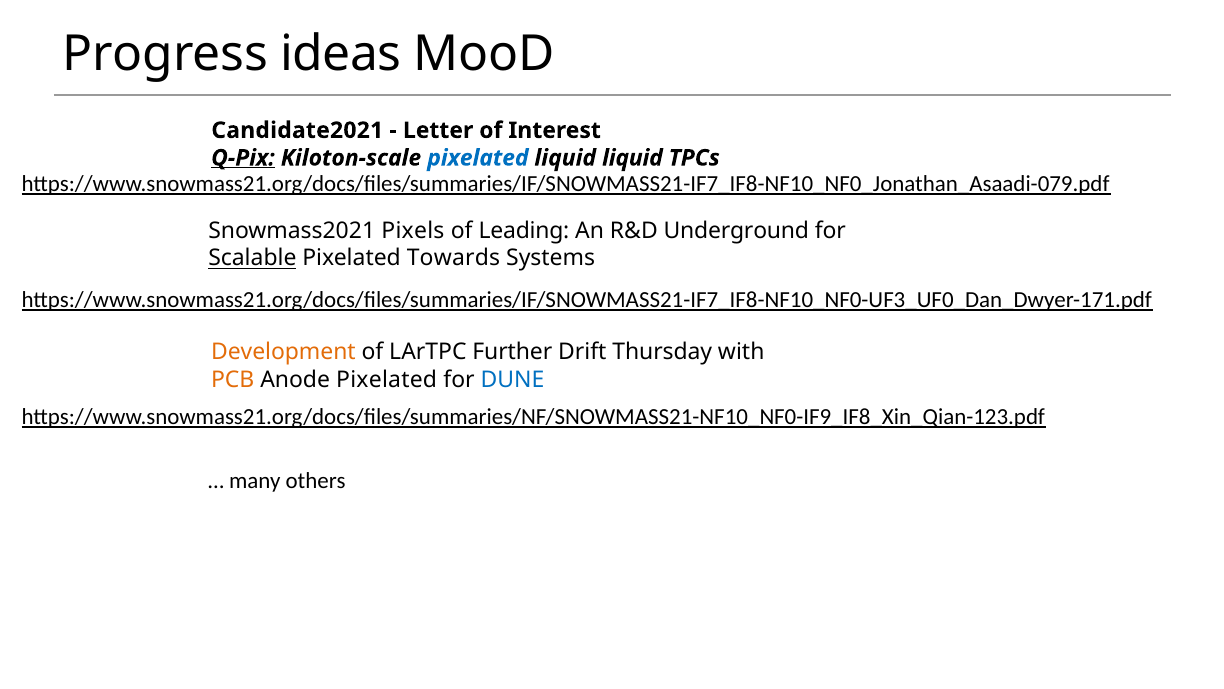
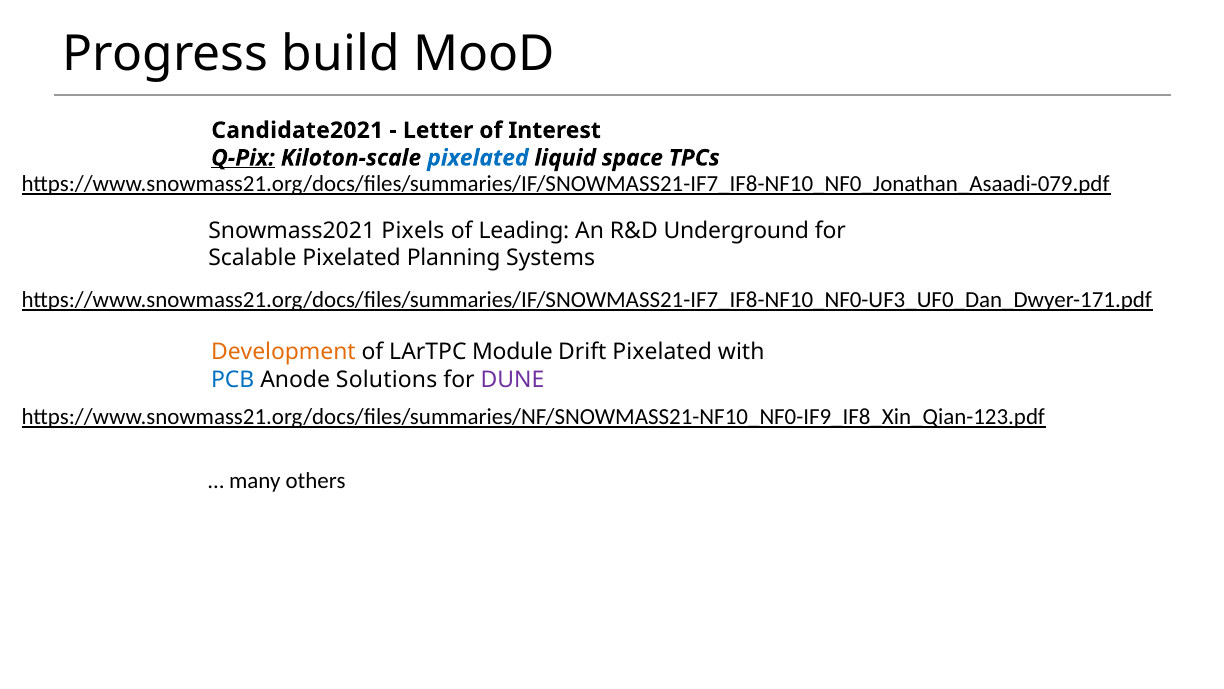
ideas: ideas -> build (341, 54)
liquid liquid: liquid -> space (632, 158)
Scalable underline: present -> none (252, 258)
Towards: Towards -> Planning (454, 258)
Further: Further -> Module (512, 352)
Drift Thursday: Thursday -> Pixelated (662, 352)
PCB colour: orange -> blue (233, 379)
Anode Pixelated: Pixelated -> Solutions (387, 379)
DUNE colour: blue -> purple (512, 379)
